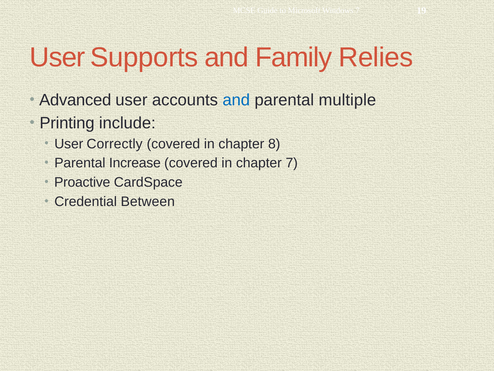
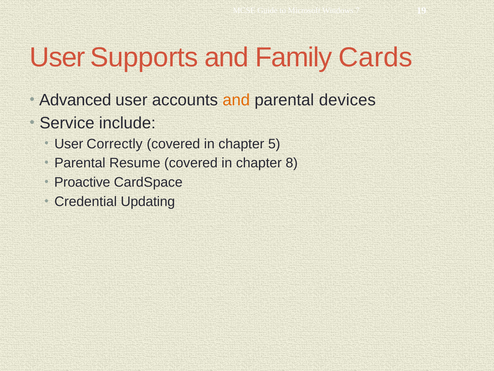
Relies: Relies -> Cards (376, 57)
and colour: blue -> orange (236, 100)
multiple: multiple -> devices (347, 100)
Printing: Printing -> Service (67, 123)
8: 8 -> 5 (274, 144)
Increase: Increase -> Resume (135, 163)
chapter 7: 7 -> 8 (292, 163)
Between: Between -> Updating (148, 201)
